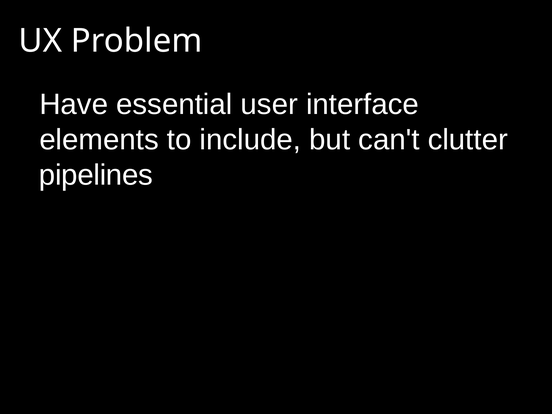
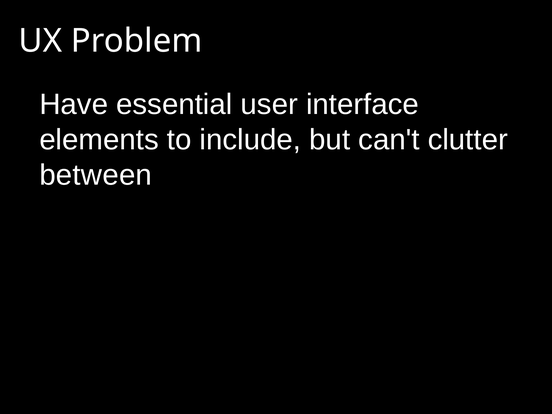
pipelines: pipelines -> between (96, 175)
